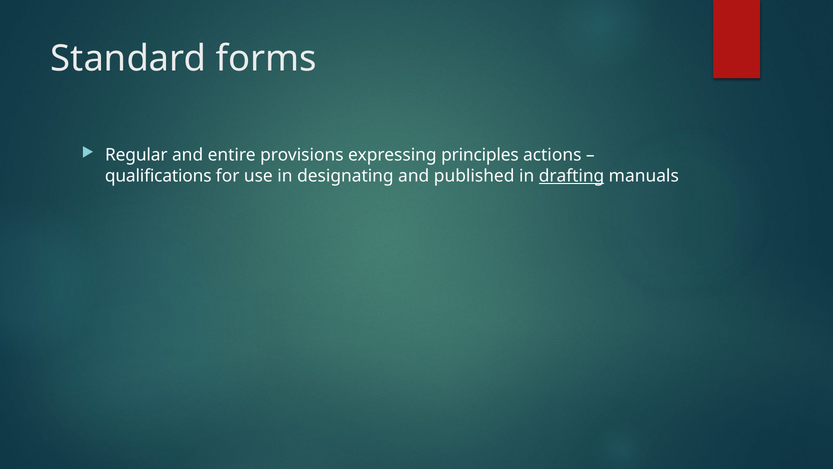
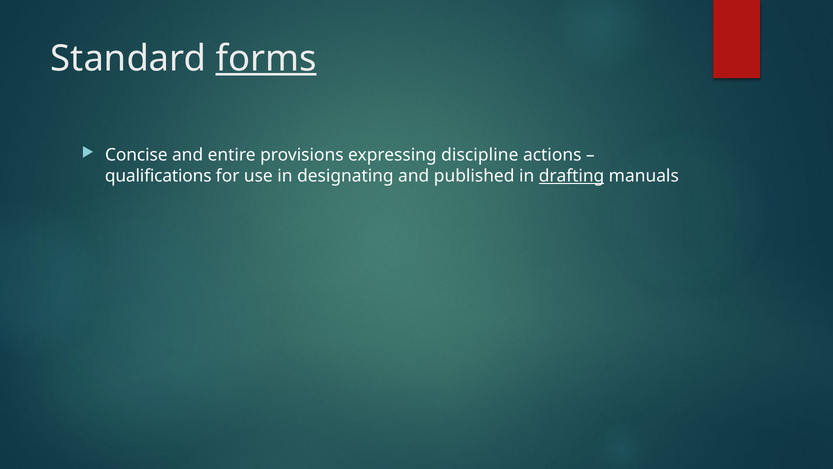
forms underline: none -> present (266, 58)
Regular: Regular -> Concise (136, 155)
principles: principles -> discipline (480, 155)
